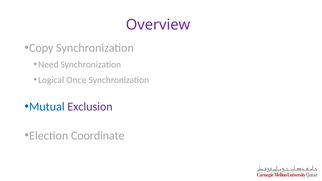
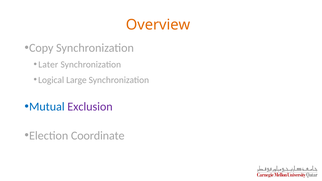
Overview colour: purple -> orange (158, 25)
Need: Need -> Later (48, 65)
Once: Once -> Large (76, 80)
